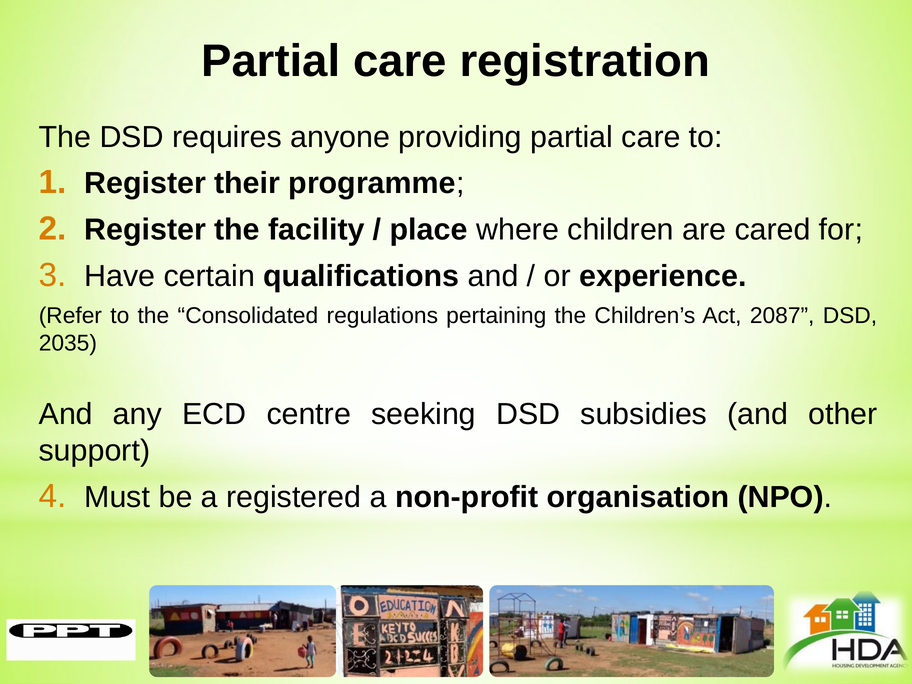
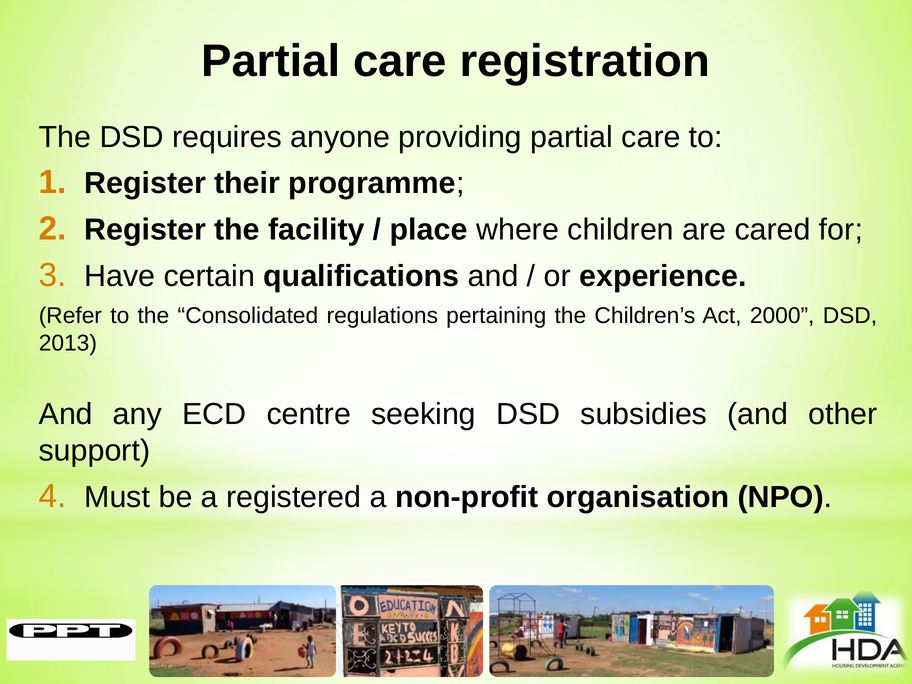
2087: 2087 -> 2000 (782, 316)
2035: 2035 -> 2013 (68, 343)
